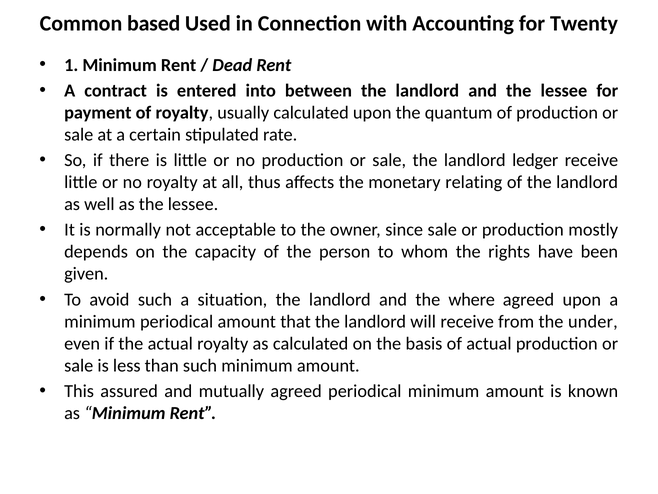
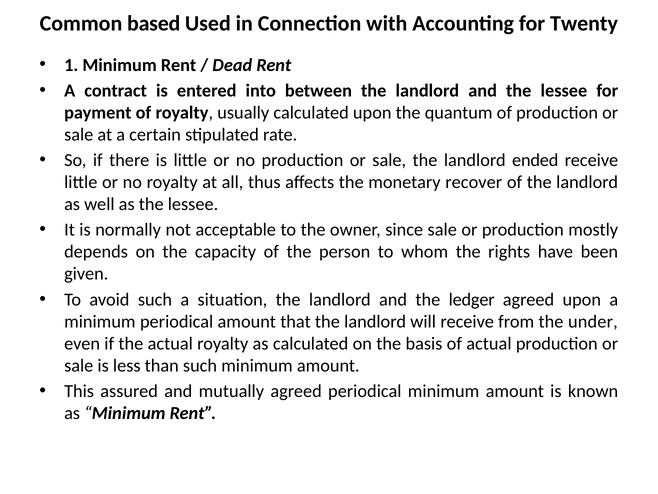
ledger: ledger -> ended (535, 160)
relating: relating -> recover (474, 182)
where: where -> ledger (472, 299)
